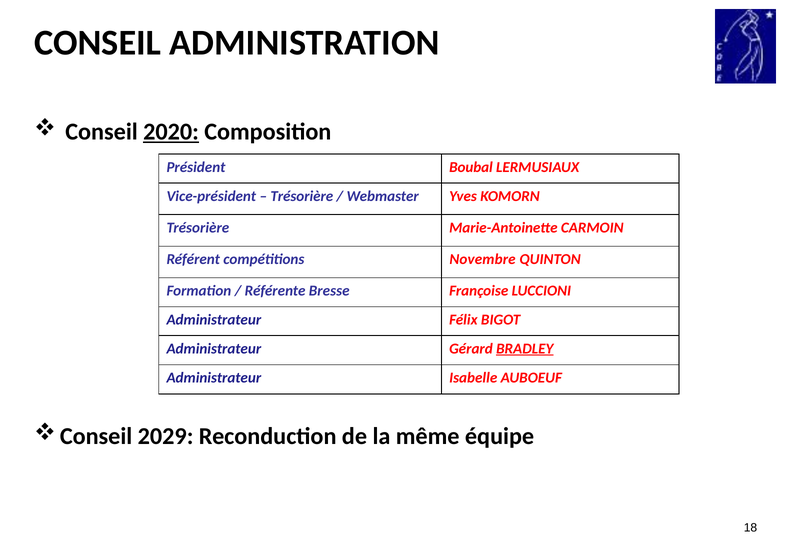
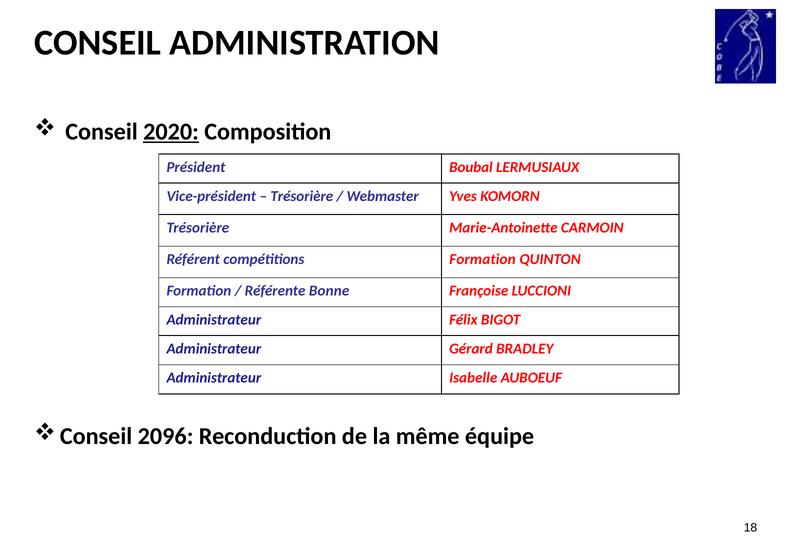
compétitions Novembre: Novembre -> Formation (483, 259)
Bresse: Bresse -> Bonne (329, 291)
BRADLEY underline: present -> none (525, 349)
2029: 2029 -> 2096 (166, 436)
